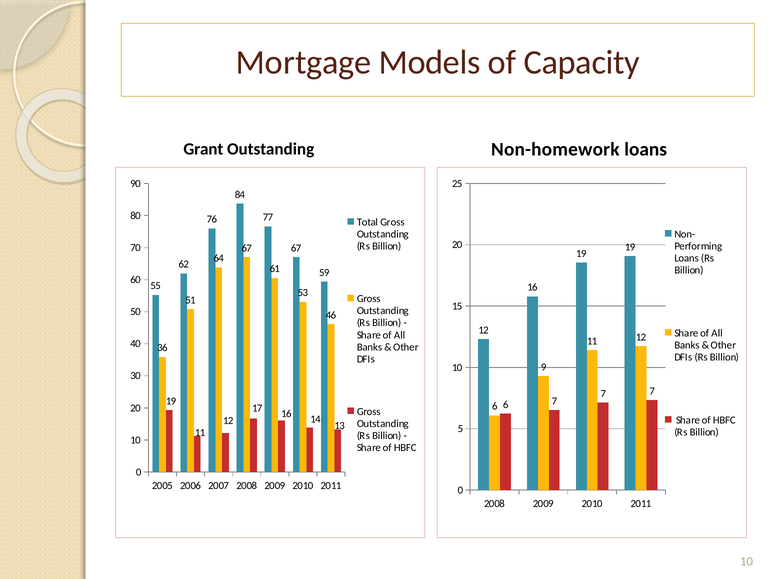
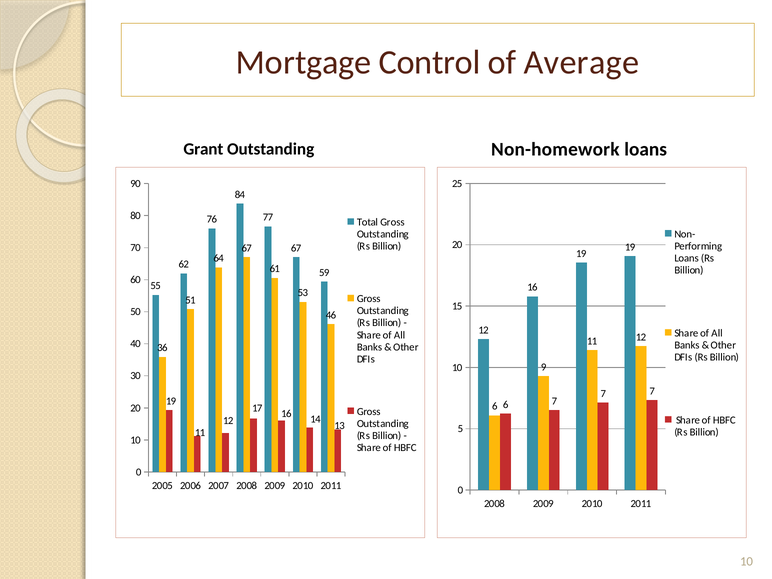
Models: Models -> Control (430, 62)
Capacity: Capacity -> Average (582, 62)
